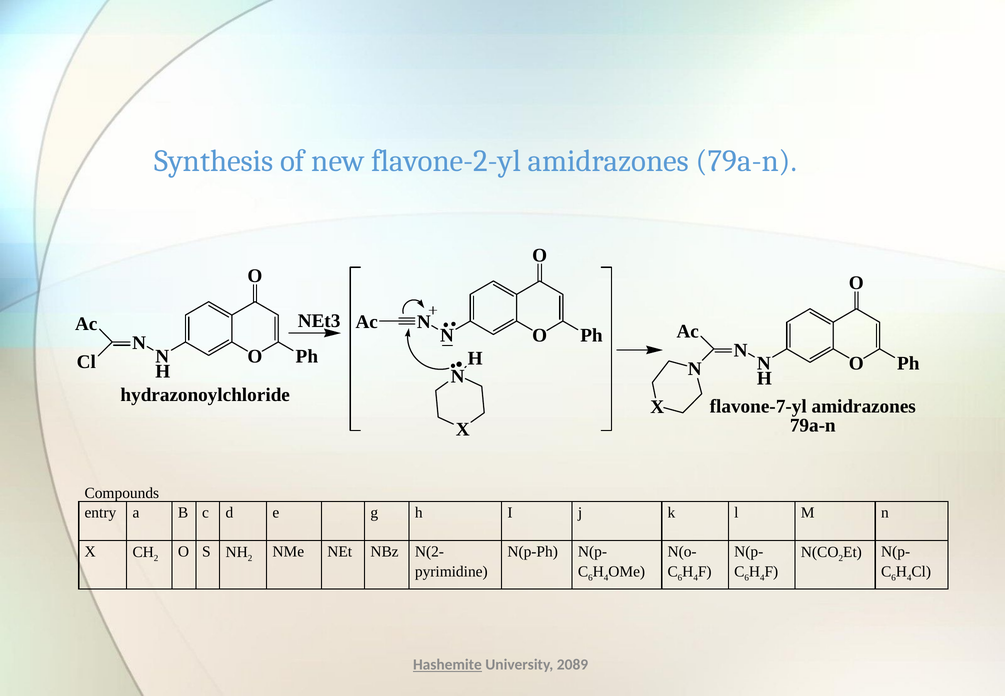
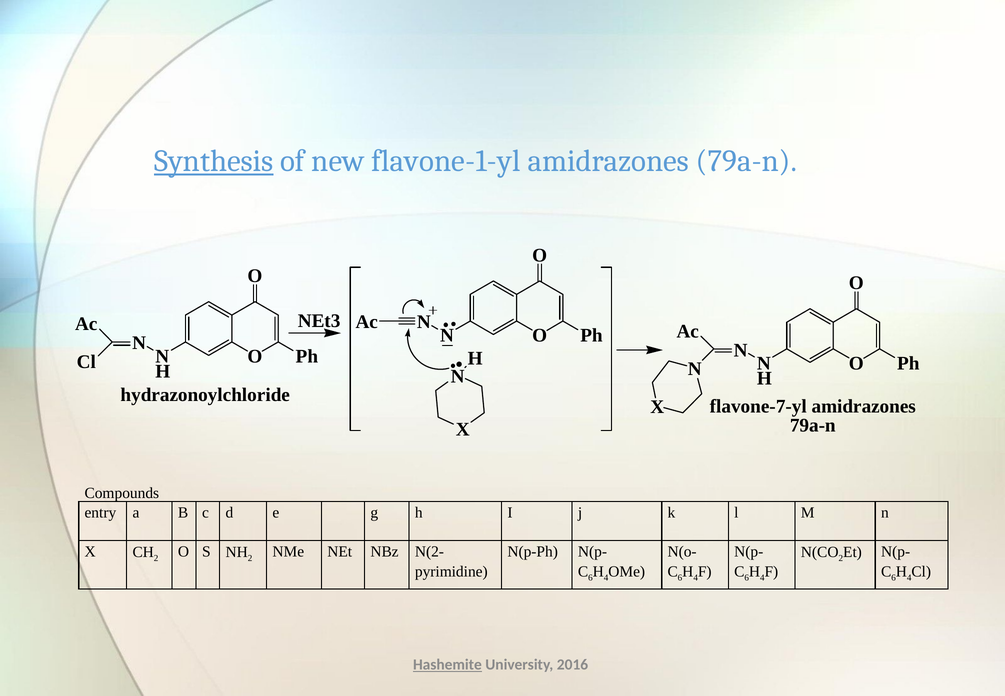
Synthesis underline: none -> present (214, 161)
flavone-2-yl: flavone-2-yl -> flavone-1-yl (446, 161)
2089: 2089 -> 2016 (573, 664)
